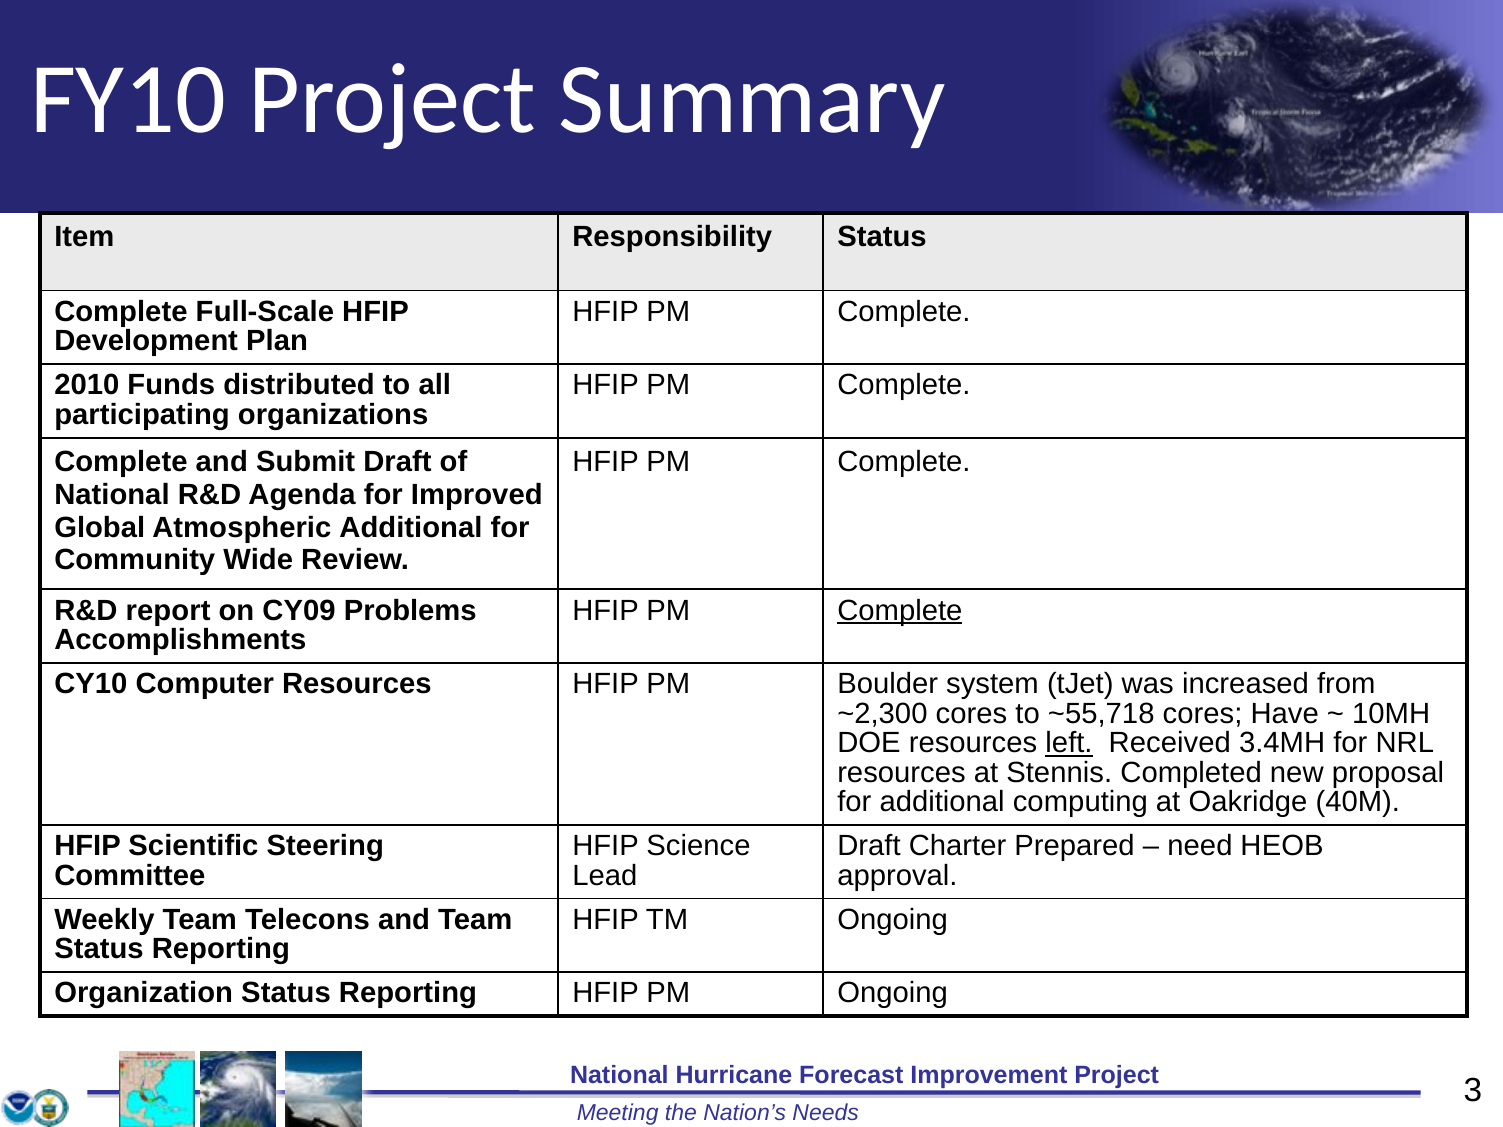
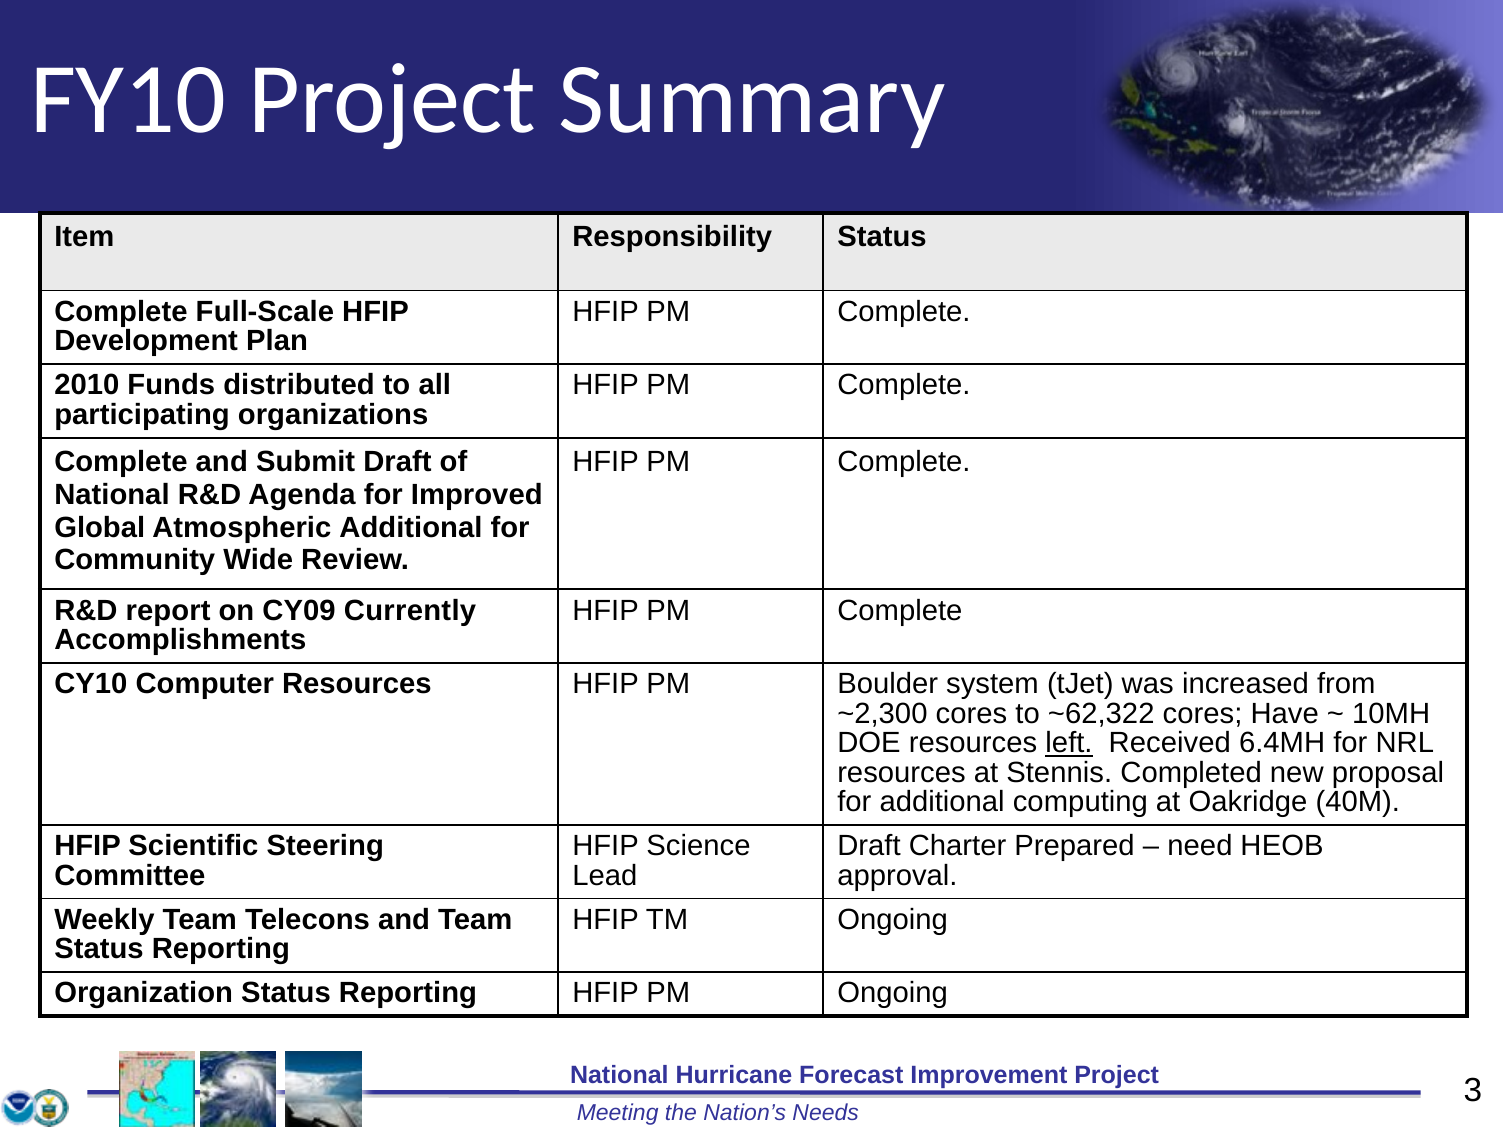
Problems: Problems -> Currently (410, 611)
Complete underline: present -> none (900, 611)
~55,718: ~55,718 -> ~62,322 (1101, 714)
3.4MH: 3.4MH -> 6.4MH (1282, 743)
